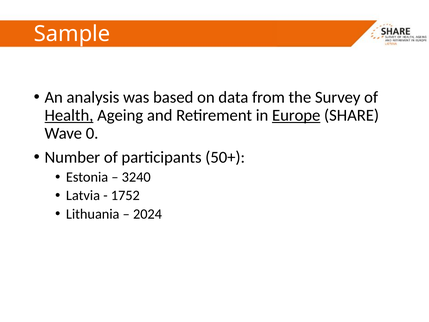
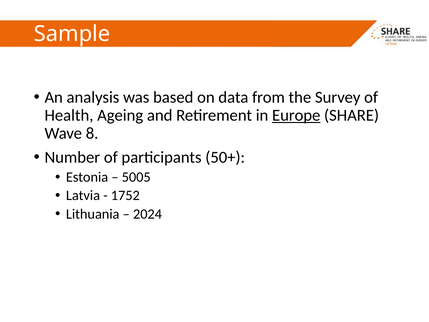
Health underline: present -> none (69, 115)
0: 0 -> 8 (92, 133)
3240: 3240 -> 5005 (136, 177)
